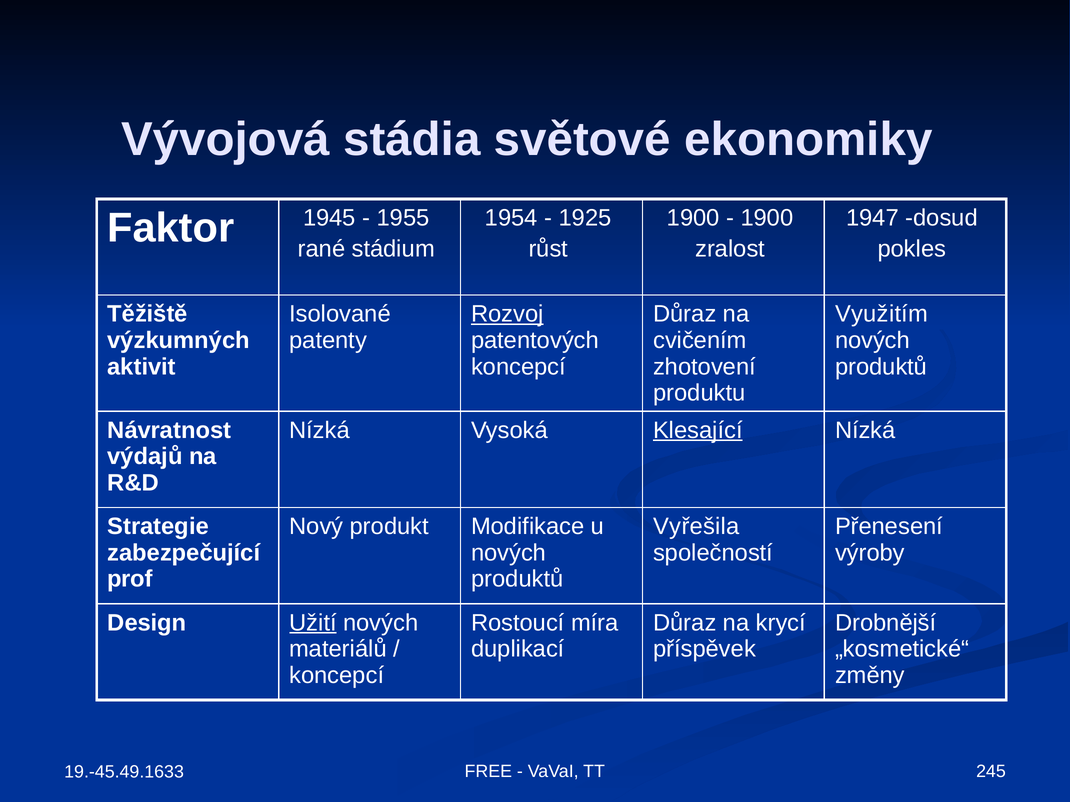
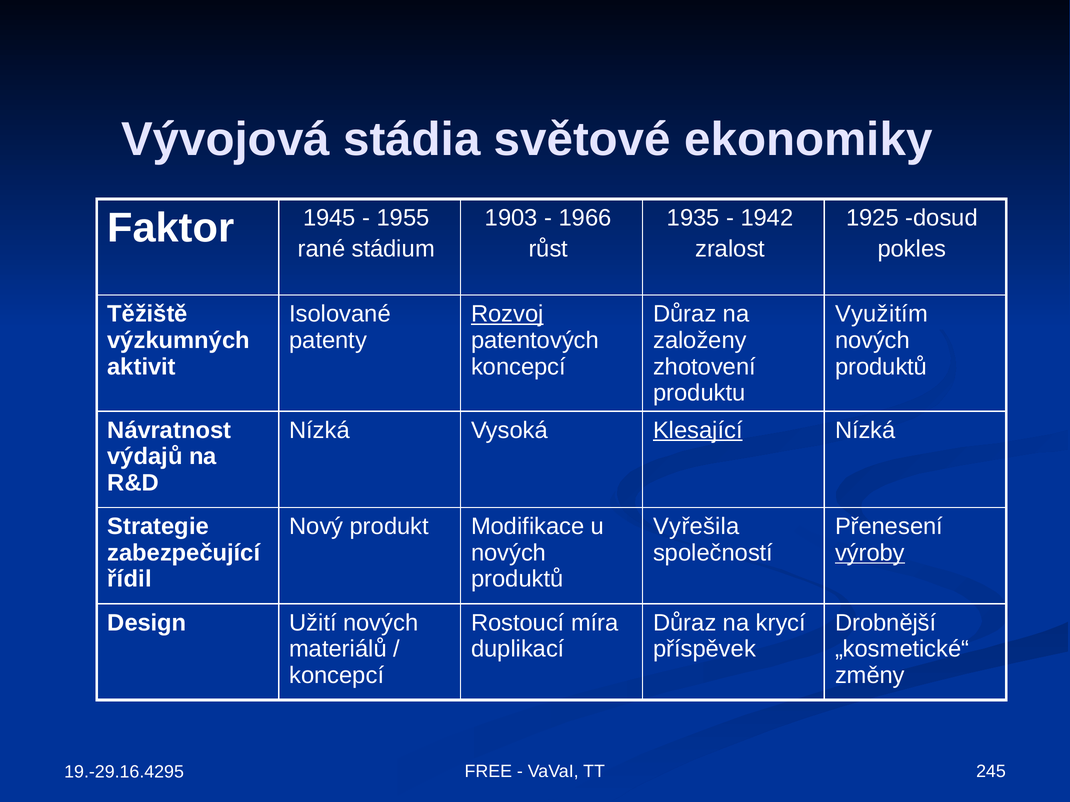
1954: 1954 -> 1903 (511, 218)
1925: 1925 -> 1966 (585, 218)
1900: 1900 -> 1935 (693, 218)
1900: 1900 -> 1942 (767, 218)
1947: 1947 -> 1925 (872, 218)
cvičením: cvičením -> založeny (700, 340)
výroby underline: none -> present (870, 553)
prof: prof -> řídil (130, 580)
Užití underline: present -> none (313, 623)
19.-45.49.1633: 19.-45.49.1633 -> 19.-29.16.4295 (124, 772)
